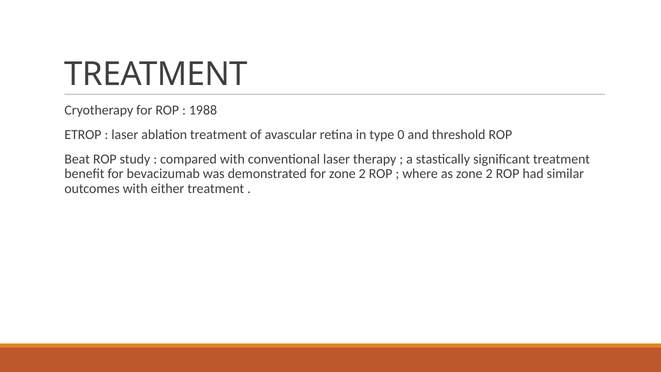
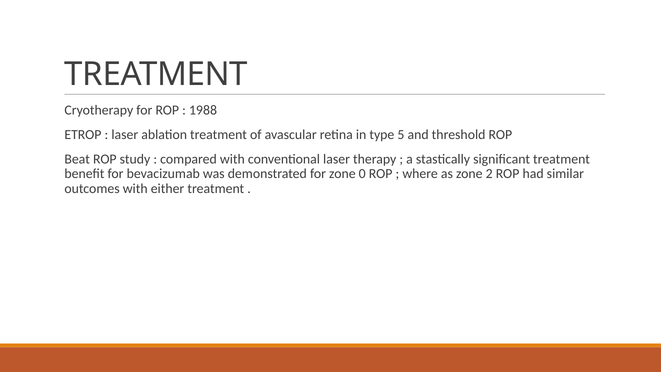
0: 0 -> 5 (401, 134)
for zone 2: 2 -> 0 (362, 174)
